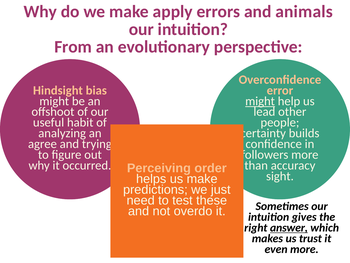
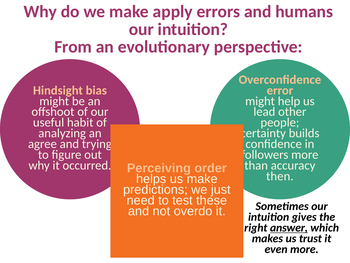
animals: animals -> humans (304, 12)
might underline: present -> none (260, 101)
sight: sight -> then (280, 176)
